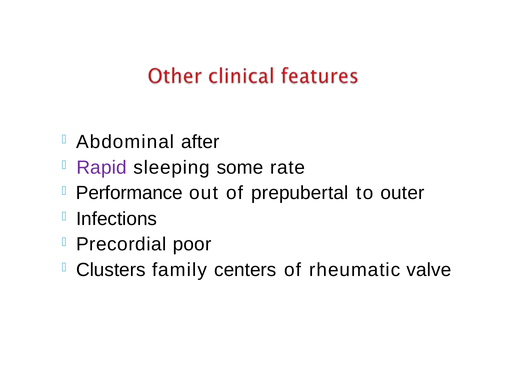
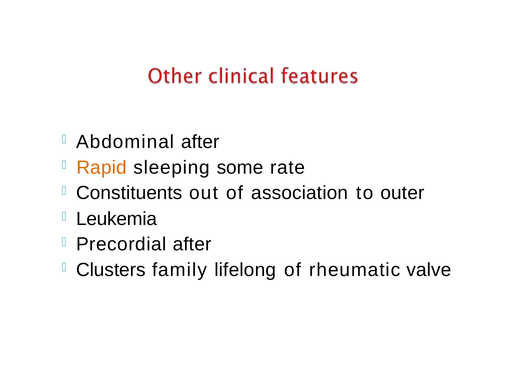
Rapid colour: purple -> orange (102, 168)
Performance: Performance -> Constituents (129, 193)
prepubertal: prepubertal -> association (300, 193)
Infections: Infections -> Leukemia (117, 219)
Precordial poor: poor -> after (192, 244)
centers: centers -> lifelong (245, 270)
